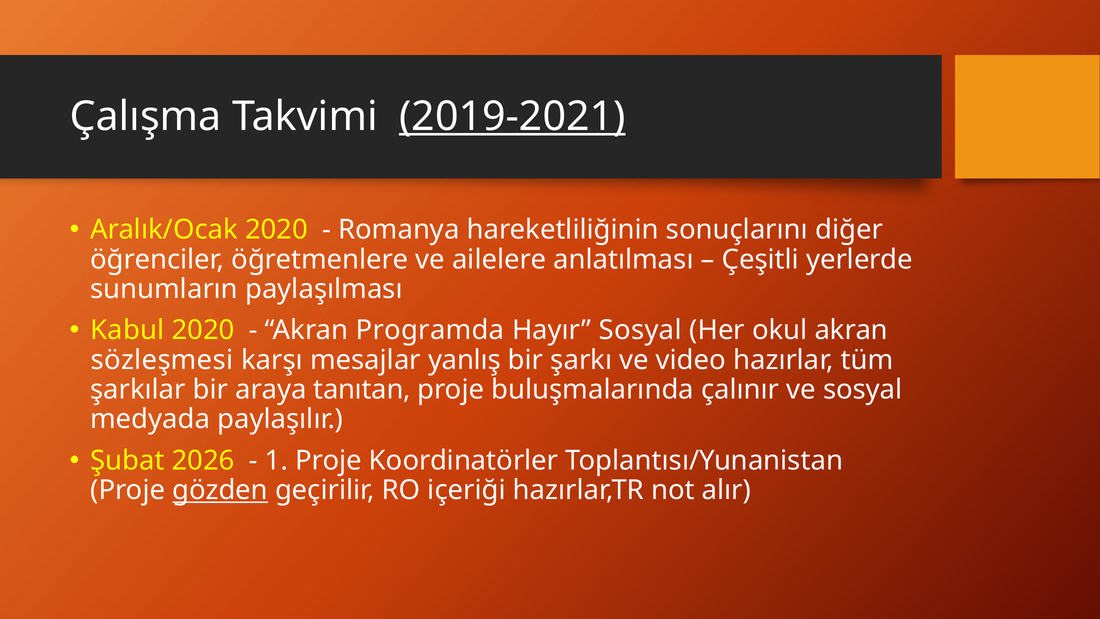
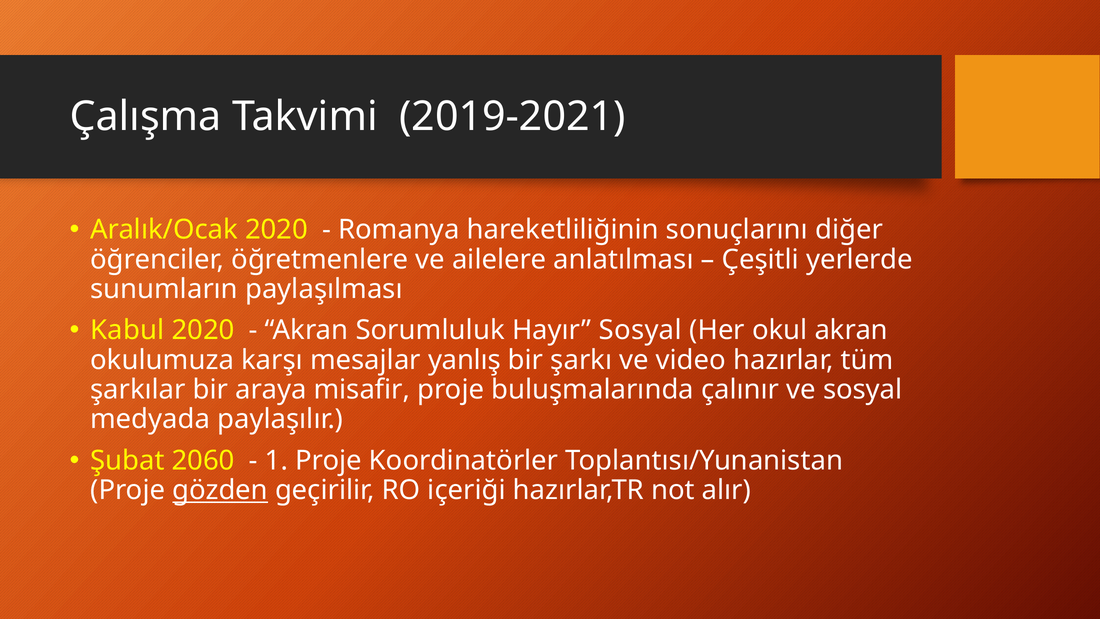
2019-2021 underline: present -> none (512, 116)
Programda: Programda -> Sorumluluk (430, 330)
sözleşmesi: sözleşmesi -> okulumuza (162, 360)
tanıtan: tanıtan -> misafir (362, 390)
2026: 2026 -> 2060 (203, 460)
